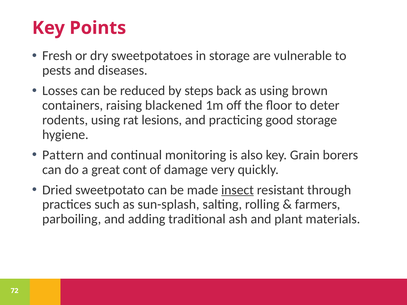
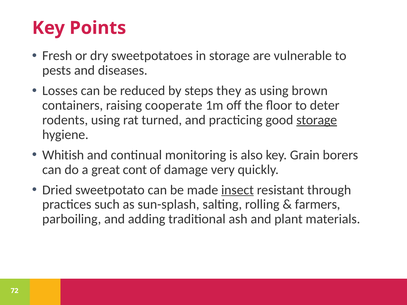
back: back -> they (229, 91)
blackened: blackened -> cooperate (174, 105)
lesions: lesions -> turned (162, 120)
storage underline: none -> present (317, 120)
Pattern: Pattern -> Whitish (63, 155)
